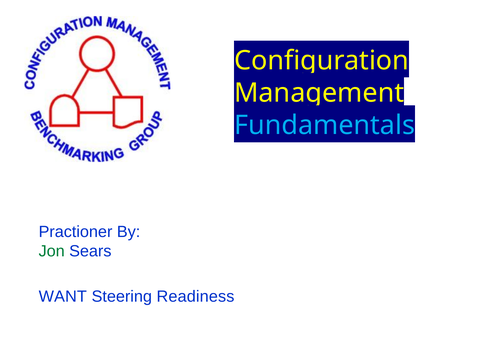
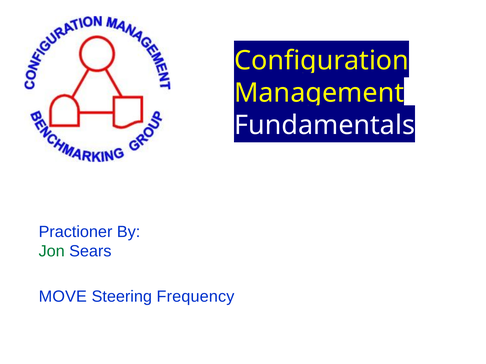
Fundamentals colour: light blue -> white (325, 126)
WANT: WANT -> MOVE (63, 297)
Readiness: Readiness -> Frequency (196, 297)
